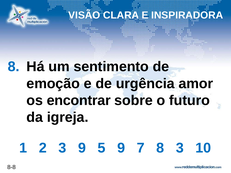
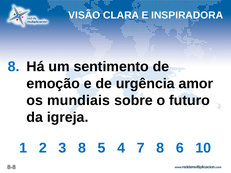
encontrar: encontrar -> mundiais (79, 101)
3 9: 9 -> 8 (82, 148)
5 9: 9 -> 4 (121, 148)
8 3: 3 -> 6 (180, 148)
